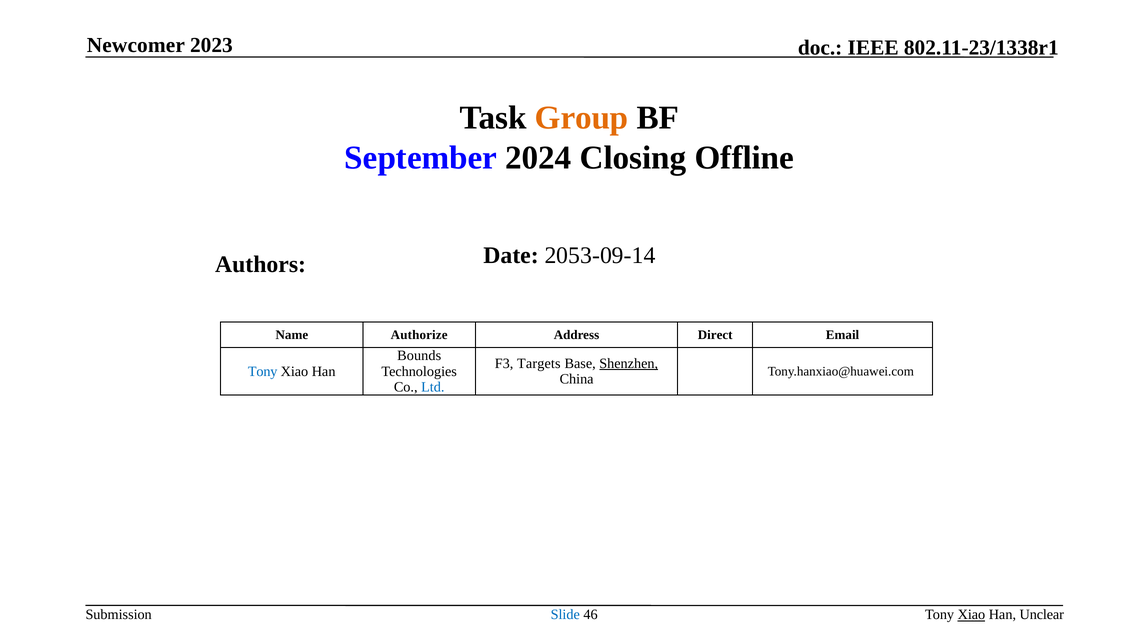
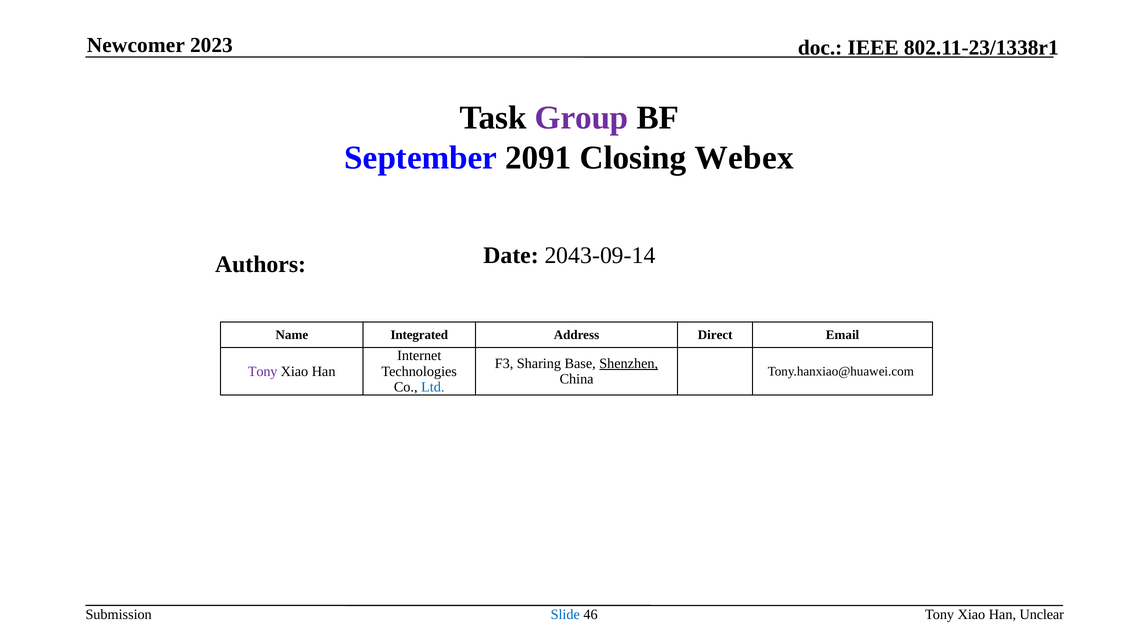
Group colour: orange -> purple (582, 118)
2024: 2024 -> 2091 (538, 157)
Offline: Offline -> Webex (744, 157)
2053-09-14: 2053-09-14 -> 2043-09-14 (600, 255)
Authorize: Authorize -> Integrated (419, 335)
Bounds: Bounds -> Internet (419, 355)
Targets: Targets -> Sharing (539, 363)
Tony colour: blue -> purple (263, 371)
Xiao underline: present -> none (971, 614)
